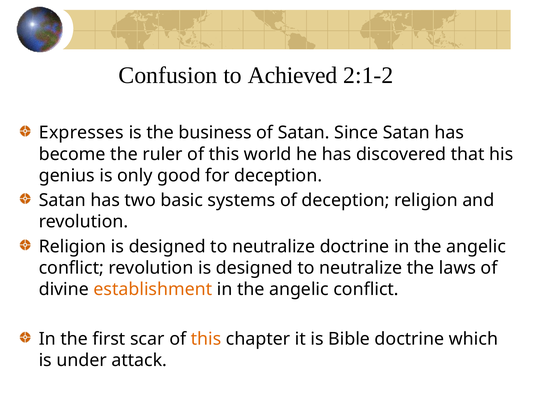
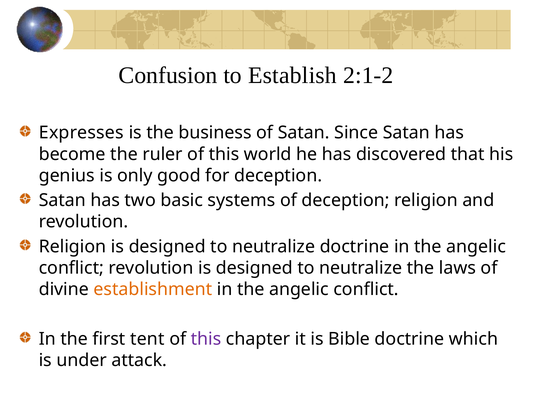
Achieved: Achieved -> Establish (292, 76)
scar: scar -> tent (147, 339)
this colour: orange -> purple (206, 339)
